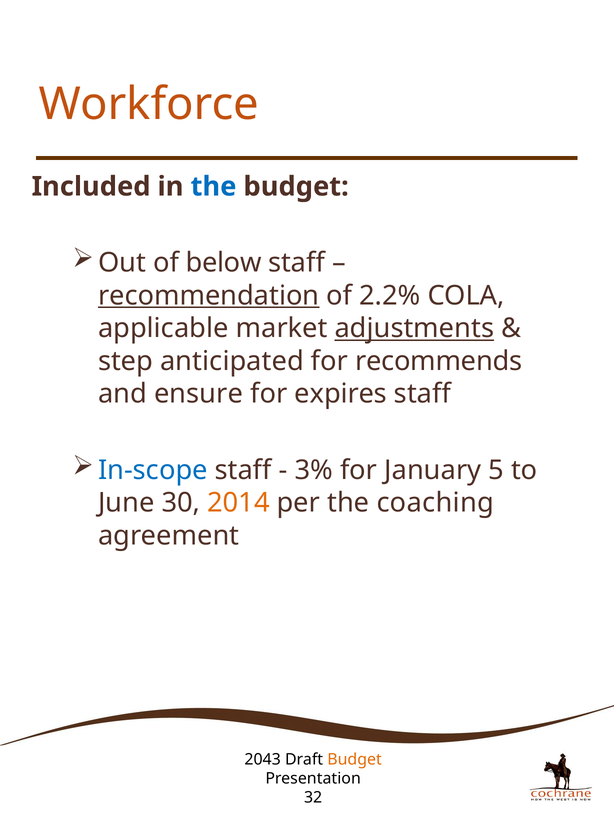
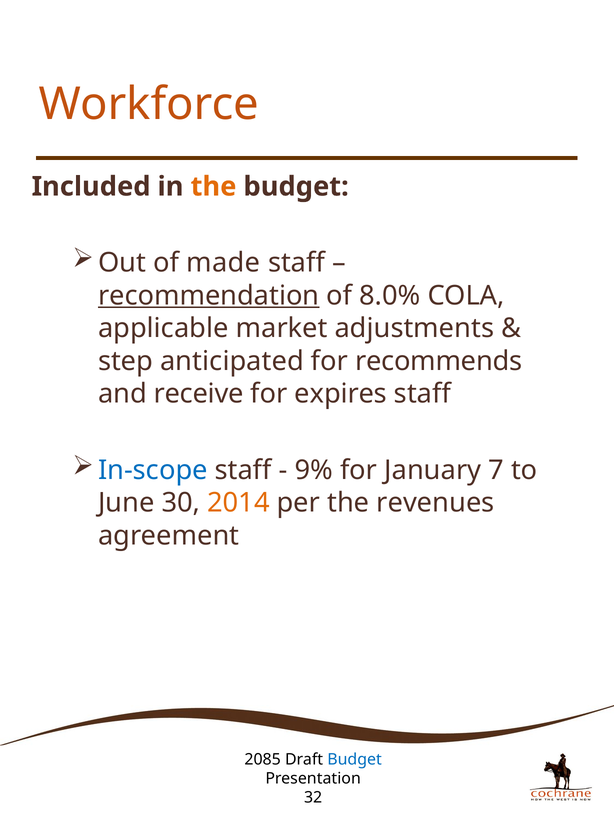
the colour: blue -> orange (214, 187)
below: below -> made (223, 263)
2.2%: 2.2% -> 8.0% (390, 296)
adjustments underline: present -> none (414, 329)
ensure: ensure -> receive (199, 394)
3%: 3% -> 9% (314, 470)
5: 5 -> 7 (496, 470)
coaching: coaching -> revenues (435, 503)
2043: 2043 -> 2085 (263, 760)
Budget colour: orange -> blue (355, 760)
